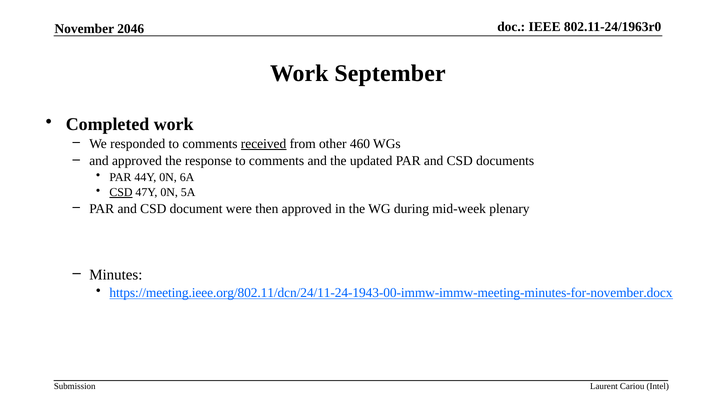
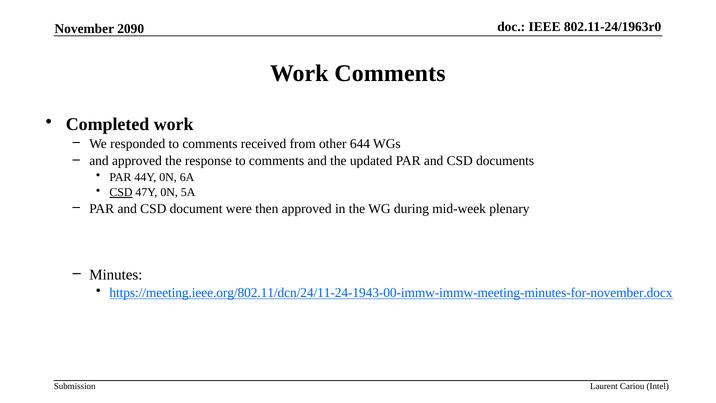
2046: 2046 -> 2090 (131, 29)
Work September: September -> Comments (390, 73)
received underline: present -> none (264, 144)
460: 460 -> 644 (360, 144)
